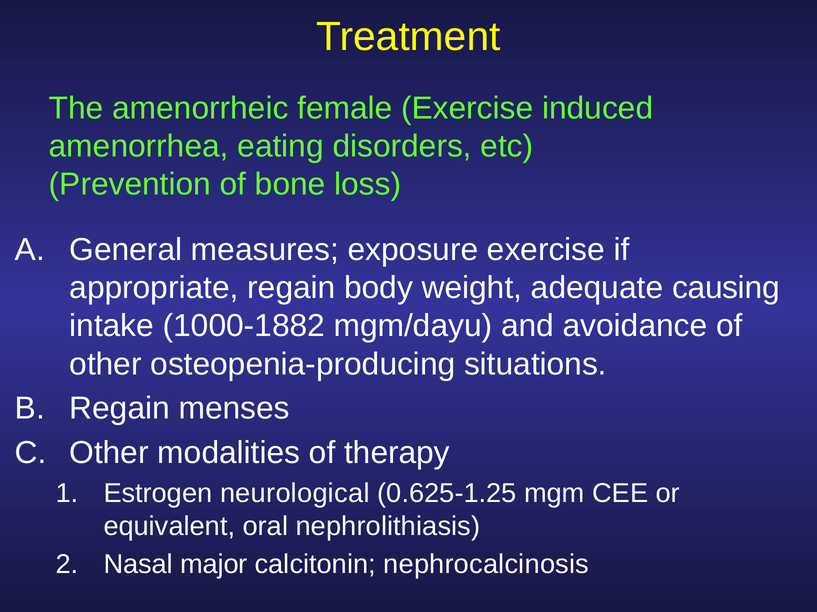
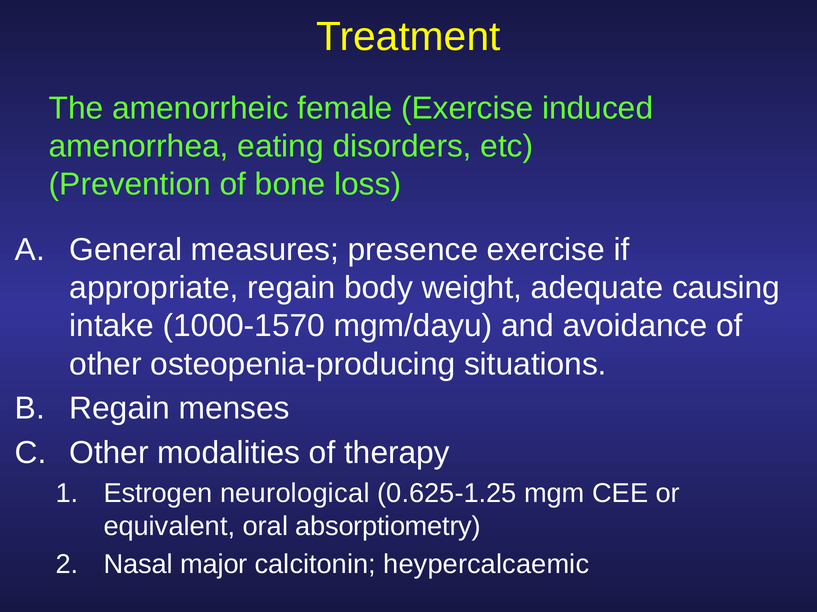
exposure: exposure -> presence (413, 250)
1000-1882: 1000-1882 -> 1000-1570 (244, 326)
nephrolithiasis: nephrolithiasis -> absorptiometry (388, 527)
nephrocalcinosis: nephrocalcinosis -> heypercalcaemic (486, 565)
